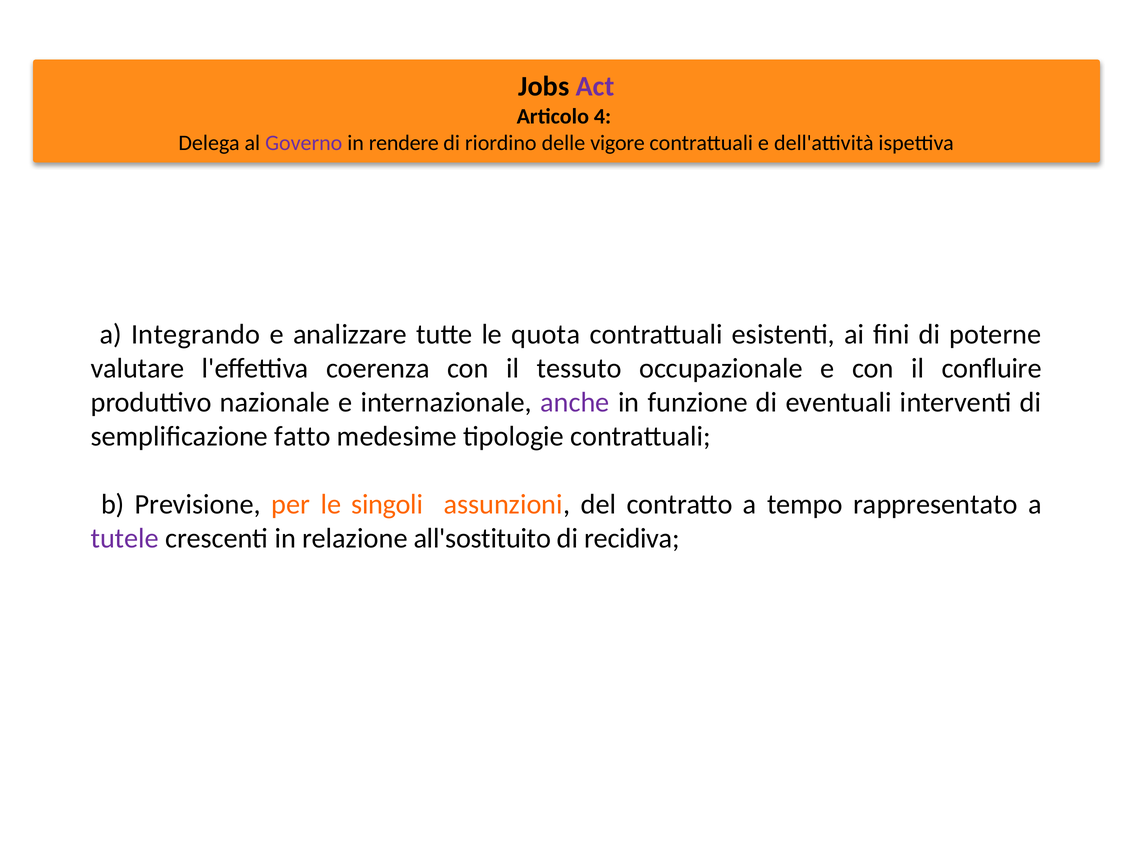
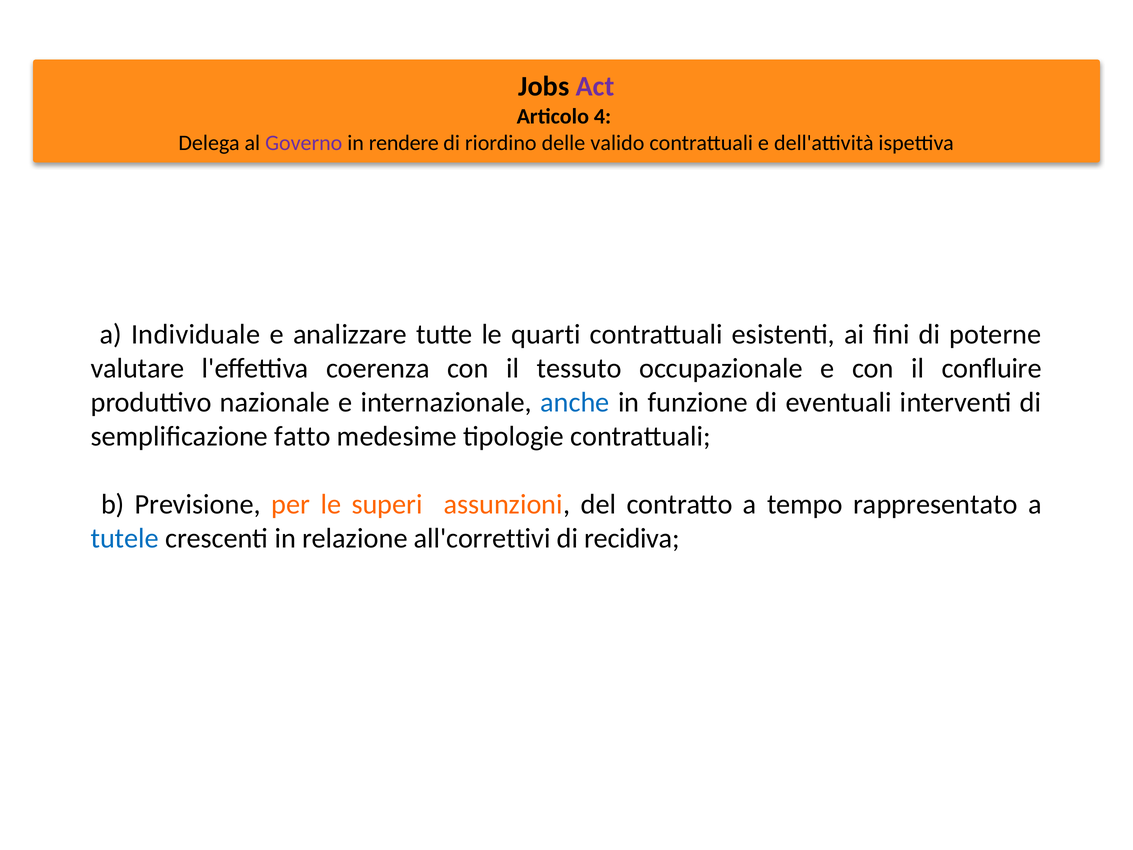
vigore: vigore -> valido (617, 143)
Integrando: Integrando -> Individuale (196, 334)
quota: quota -> quarti (546, 334)
anche colour: purple -> blue (575, 402)
singoli: singoli -> superi (387, 504)
tutele colour: purple -> blue (125, 538)
all'sostituito: all'sostituito -> all'correttivi (482, 538)
